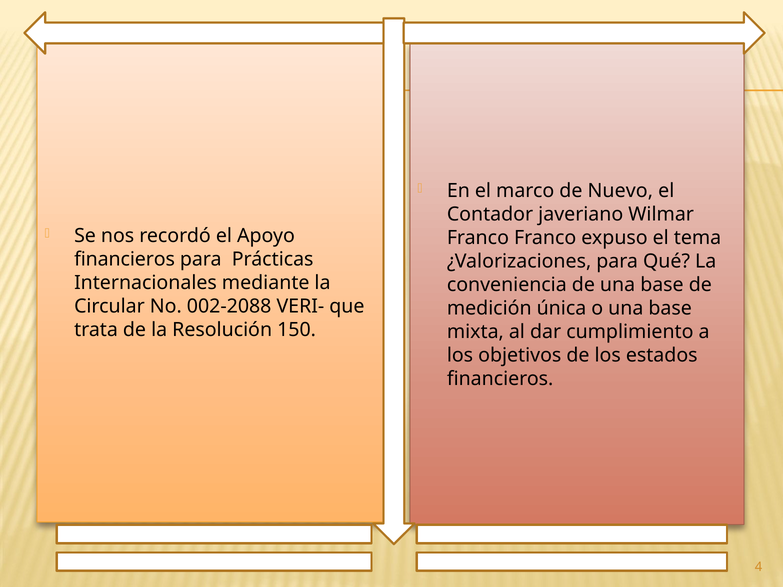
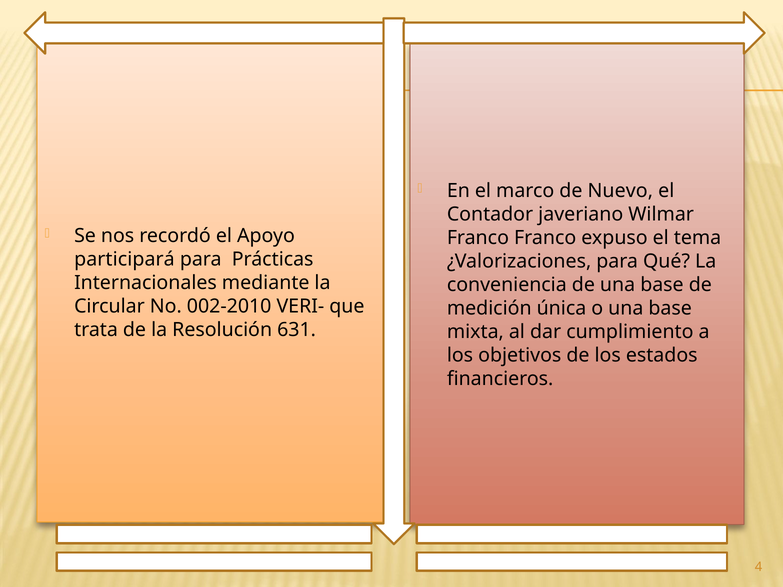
financieros: financieros -> participará (124, 259)
002-2088: 002-2088 -> 002-2010 (229, 306)
150: 150 -> 631 (297, 330)
